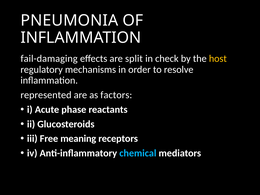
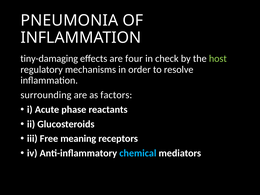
fail-damaging: fail-damaging -> tiny-damaging (49, 59)
split: split -> four (134, 59)
host colour: yellow -> light green (218, 59)
represented: represented -> surrounding (46, 95)
